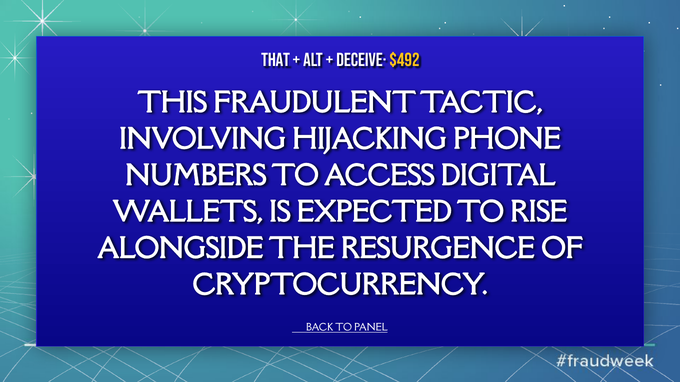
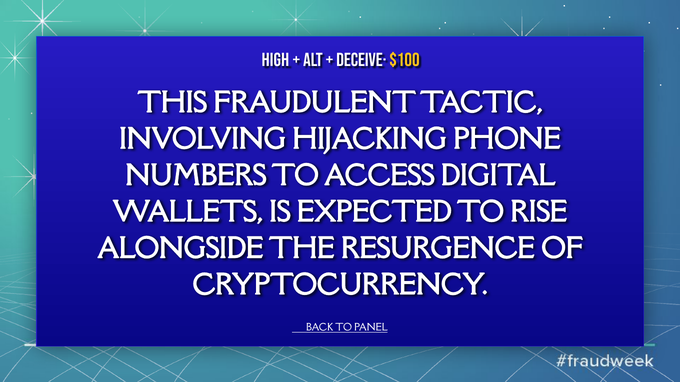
THAT: THAT -> HIGH (275, 60)
$492: $492 -> $100 (404, 60)
